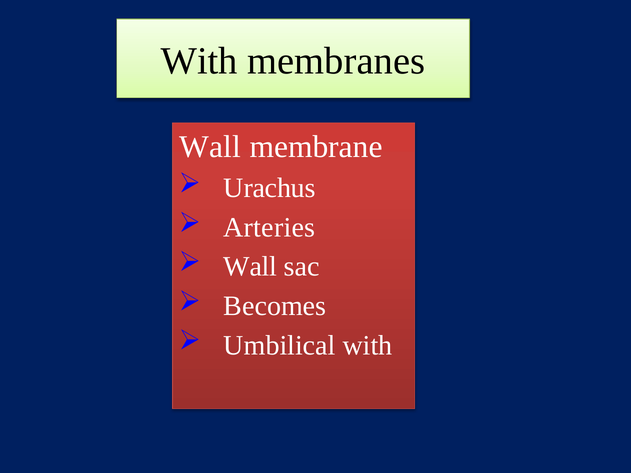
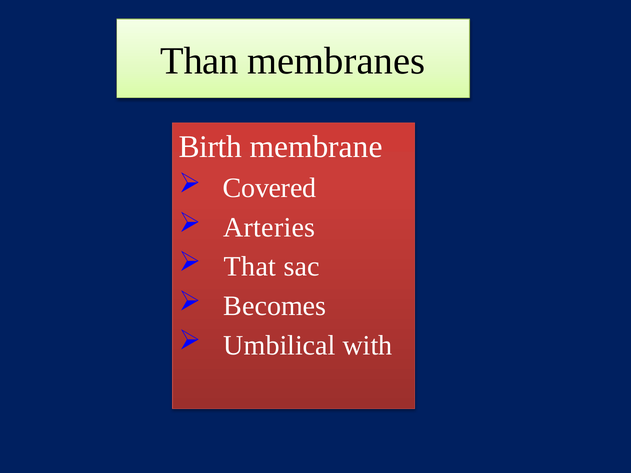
With: With -> Than (199, 61)
Wall: Wall -> Birth (210, 147)
Urachus: Urachus -> Covered (270, 188)
Wall: Wall -> That (250, 267)
